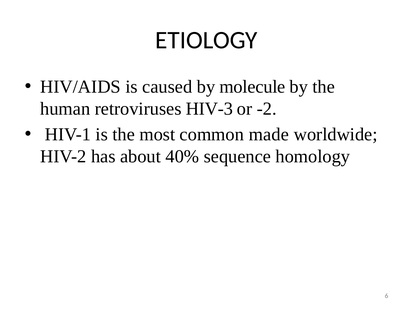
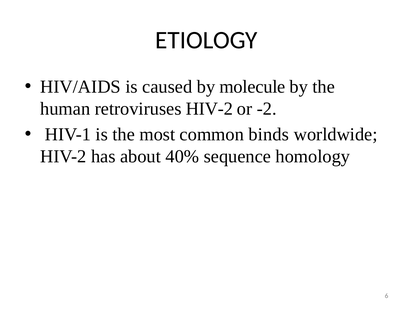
retroviruses HIV-3: HIV-3 -> HIV-2 (209, 109)
made: made -> binds (269, 134)
